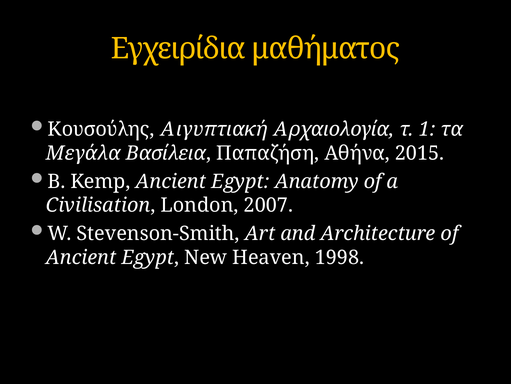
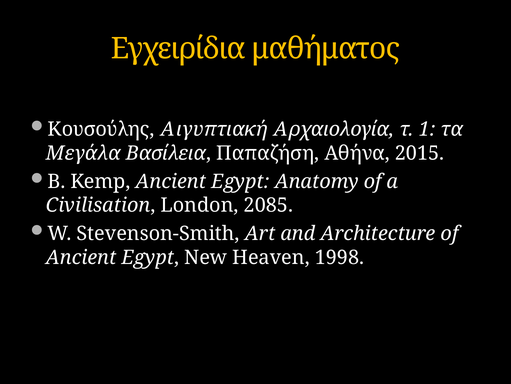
2007: 2007 -> 2085 (268, 205)
